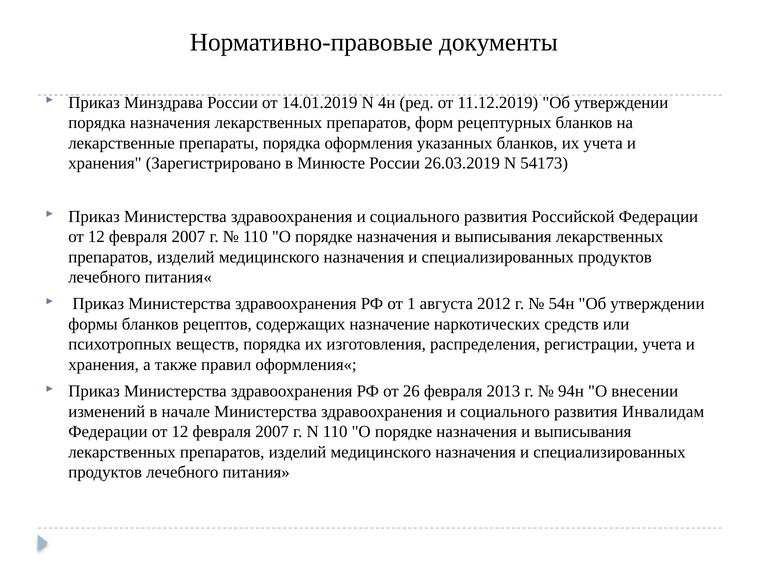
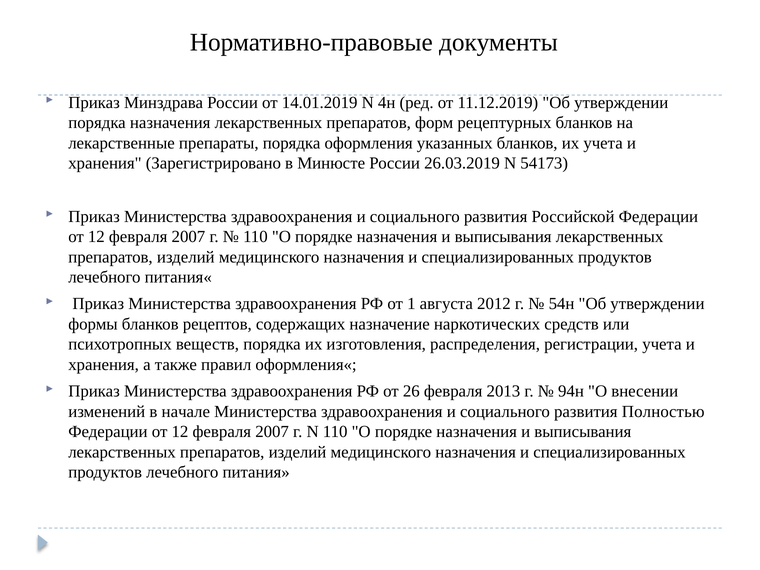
Инвалидам: Инвалидам -> Полностью (663, 412)
